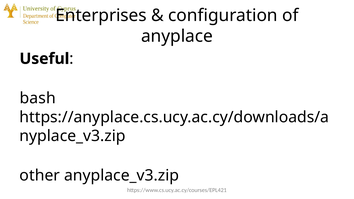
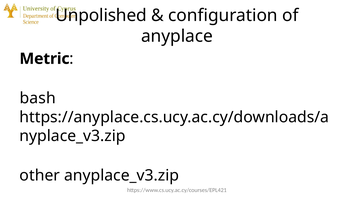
Enterprises: Enterprises -> Unpolished (101, 15)
Useful: Useful -> Metric (44, 59)
